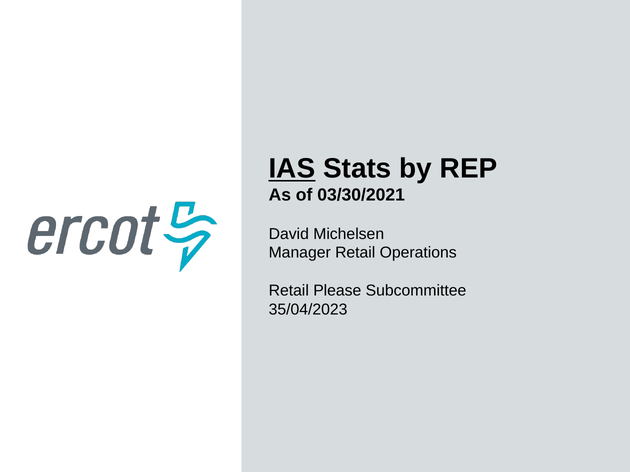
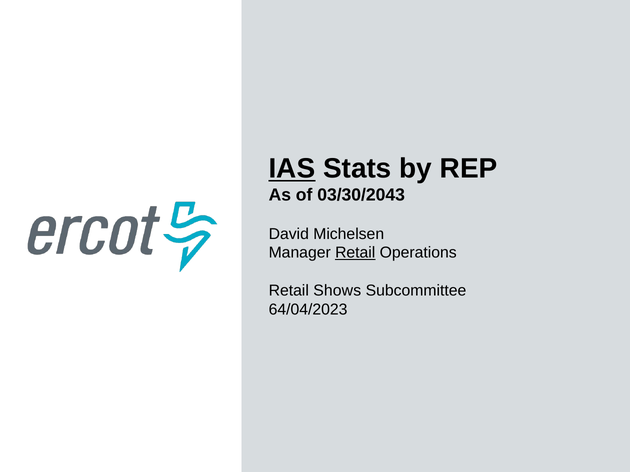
03/30/2021: 03/30/2021 -> 03/30/2043 (361, 195)
Retail underline: none -> present (355, 253)
Please: Please -> Shows (337, 291)
35/04/2023: 35/04/2023 -> 64/04/2023 (308, 310)
